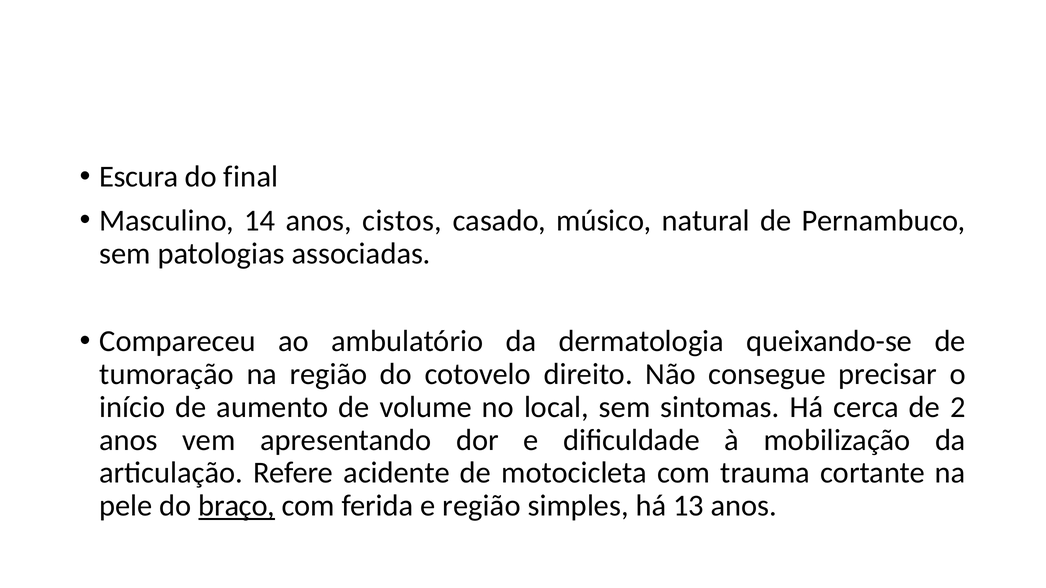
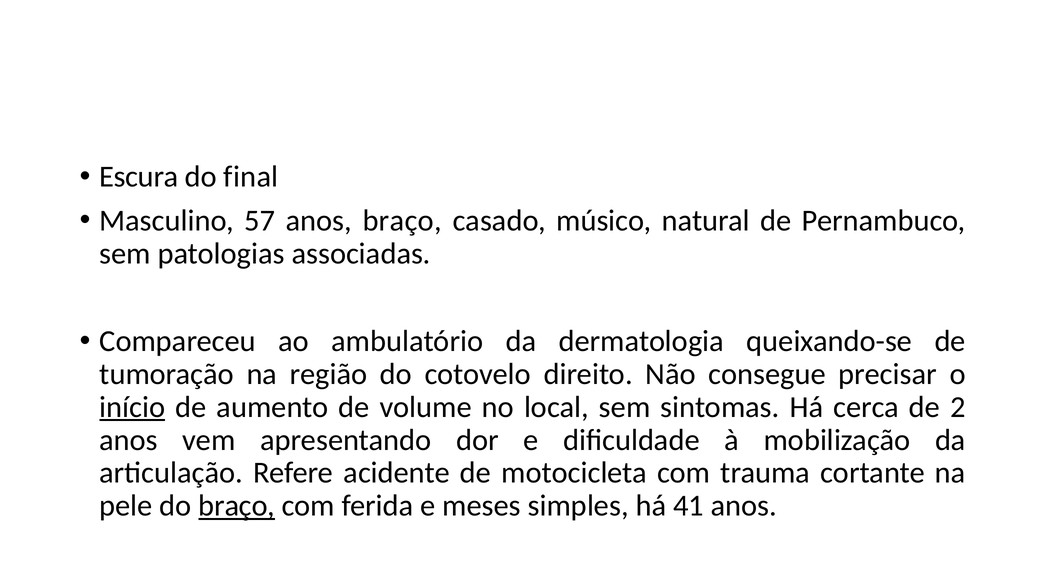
14: 14 -> 57 (260, 221)
anos cistos: cistos -> braço (402, 221)
início underline: none -> present (132, 407)
e região: região -> meses (482, 506)
13: 13 -> 41 (688, 506)
